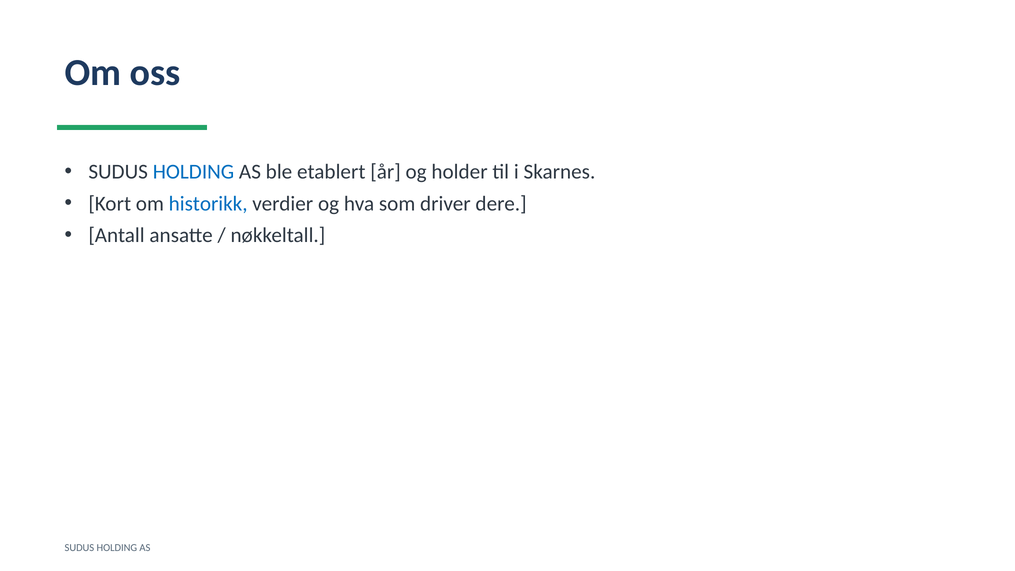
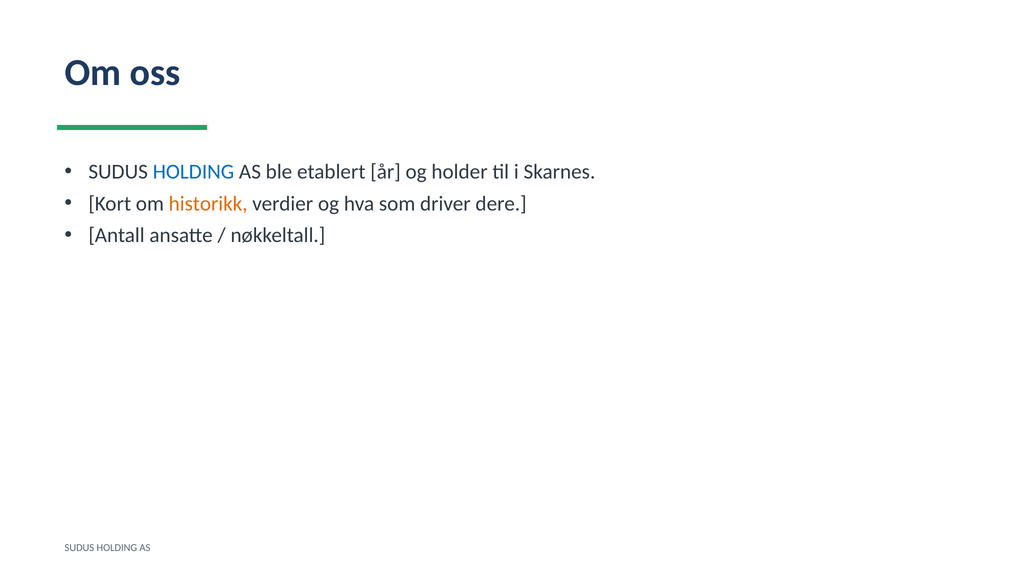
historikk colour: blue -> orange (208, 204)
